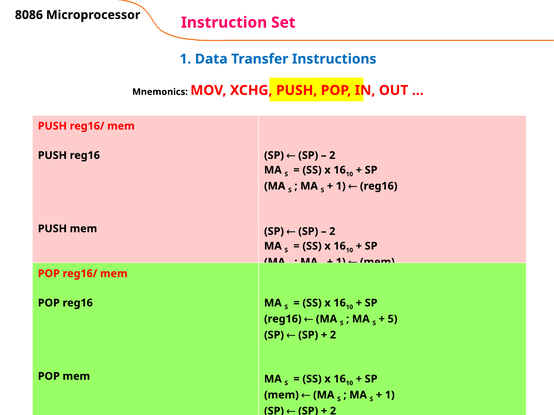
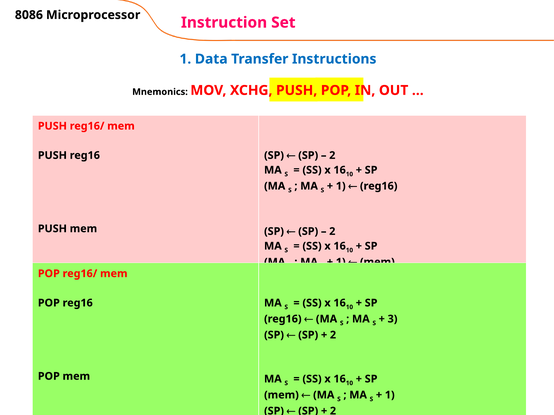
5: 5 -> 3 (393, 319)
